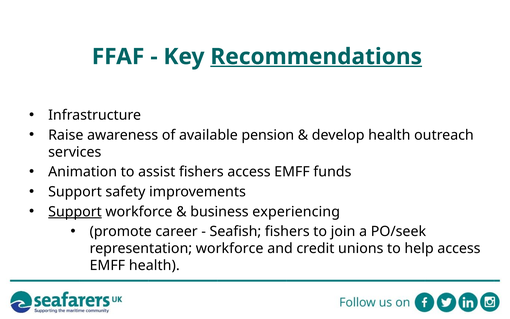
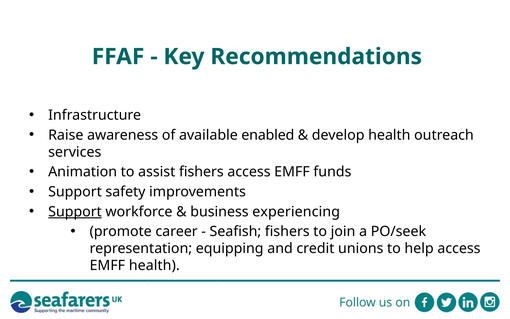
Recommendations underline: present -> none (316, 57)
pension: pension -> enabled (268, 135)
representation workforce: workforce -> equipping (230, 248)
